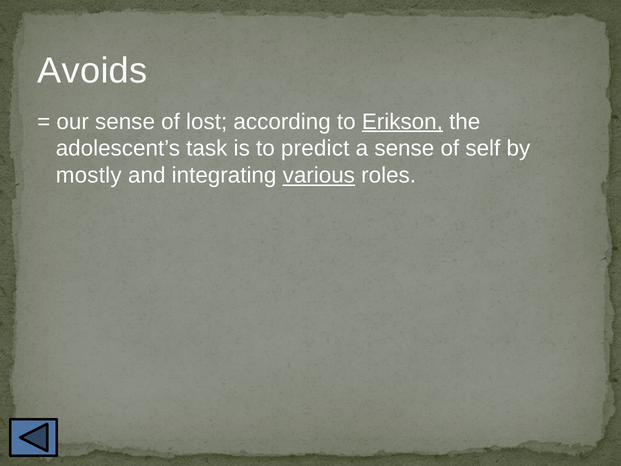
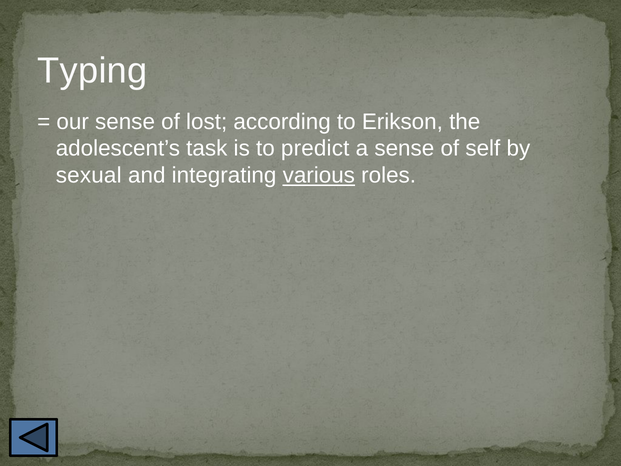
Avoids: Avoids -> Typing (92, 71)
Erikson underline: present -> none (402, 122)
mostly: mostly -> sexual (89, 175)
